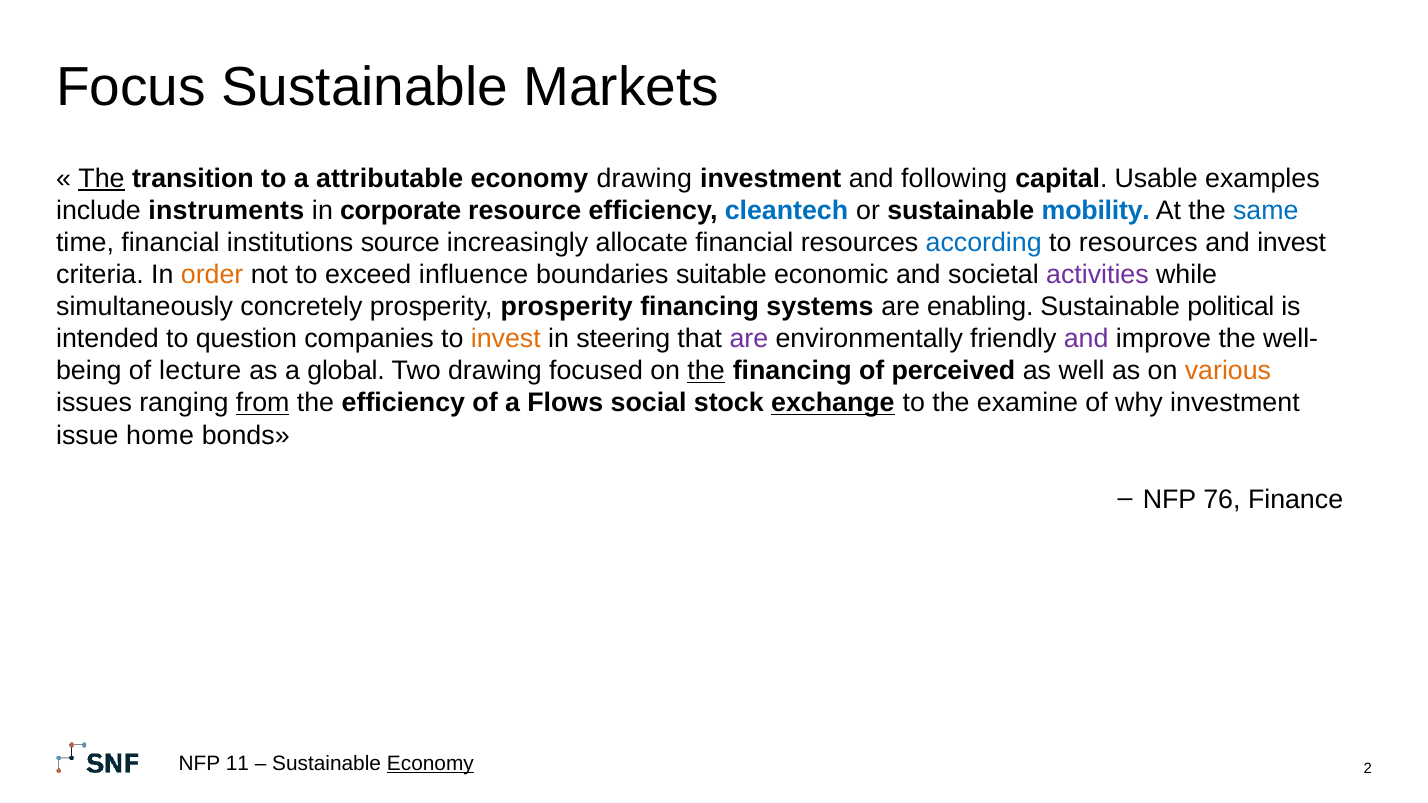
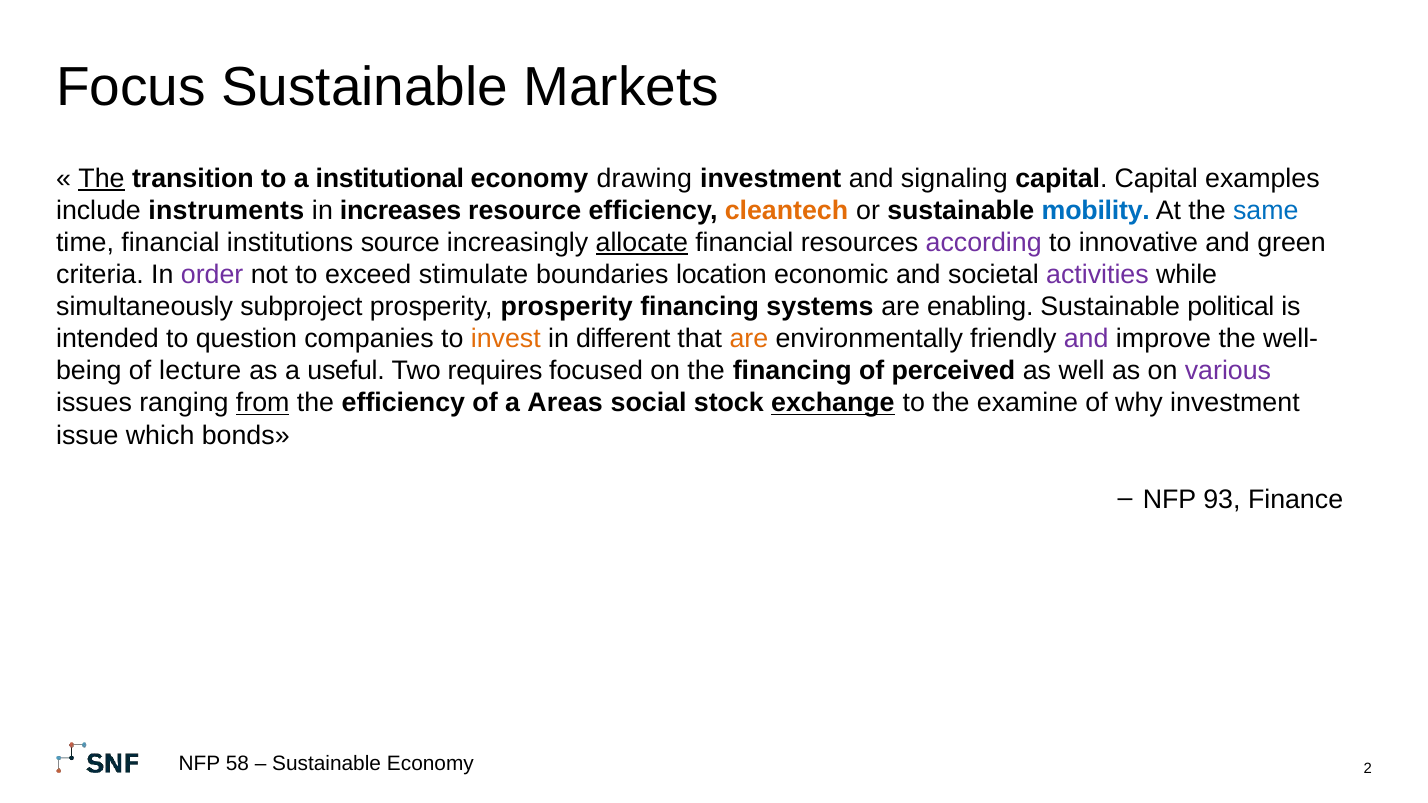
attributable: attributable -> institutional (390, 178)
following: following -> signaling (954, 178)
capital Usable: Usable -> Capital (1156, 178)
corporate: corporate -> increases (401, 210)
cleantech colour: blue -> orange (786, 210)
allocate underline: none -> present (642, 243)
according colour: blue -> purple (984, 243)
to resources: resources -> innovative (1138, 243)
and invest: invest -> green (1292, 243)
order colour: orange -> purple (212, 275)
influence: influence -> stimulate (474, 275)
suitable: suitable -> location (721, 275)
concretely: concretely -> subproject (301, 307)
steering: steering -> different (623, 339)
are colour: purple -> orange (749, 339)
global: global -> useful (346, 371)
Two drawing: drawing -> requires (495, 371)
the underline: present -> none (706, 371)
various colour: orange -> purple (1228, 371)
Flows: Flows -> Areas (565, 403)
home: home -> which (160, 435)
76: 76 -> 93 (1222, 500)
11: 11 -> 58 (237, 764)
Economy underline: present -> none (430, 764)
